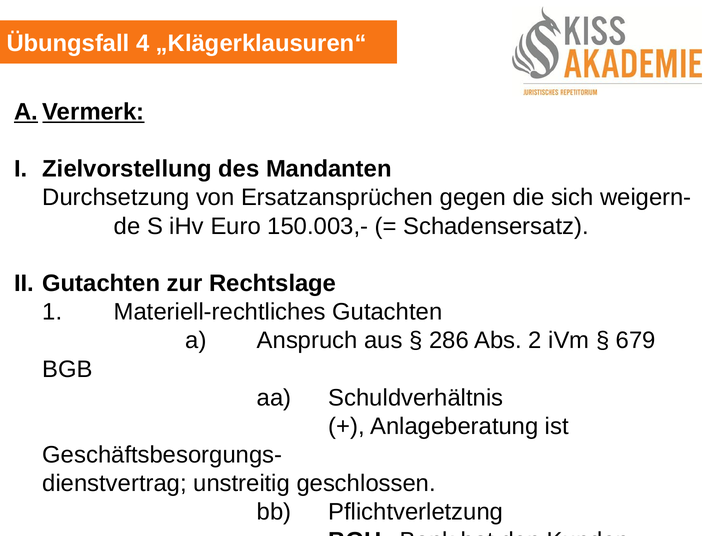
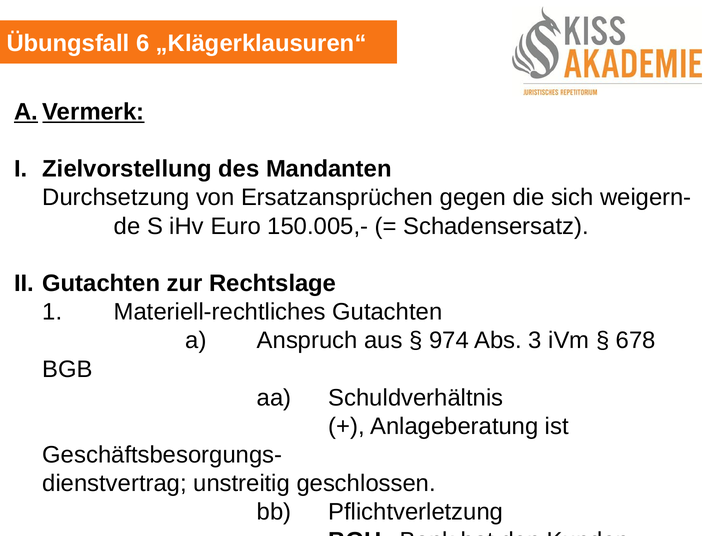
4: 4 -> 6 (143, 43)
150.003,-: 150.003,- -> 150.005,- (318, 226)
286: 286 -> 974 (449, 341)
2: 2 -> 3 (535, 341)
679: 679 -> 678 (636, 341)
